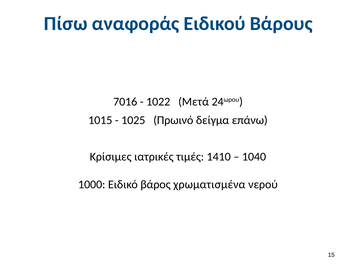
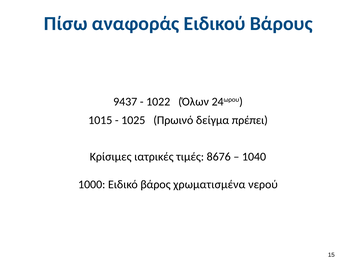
7016: 7016 -> 9437 (125, 102)
Μετά: Μετά -> Όλων (194, 102)
επάνω: επάνω -> πρέπει (250, 120)
1410: 1410 -> 8676 (219, 157)
